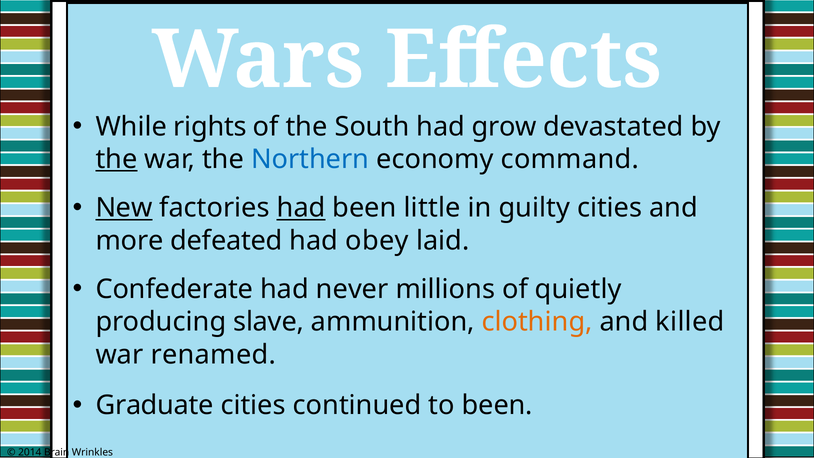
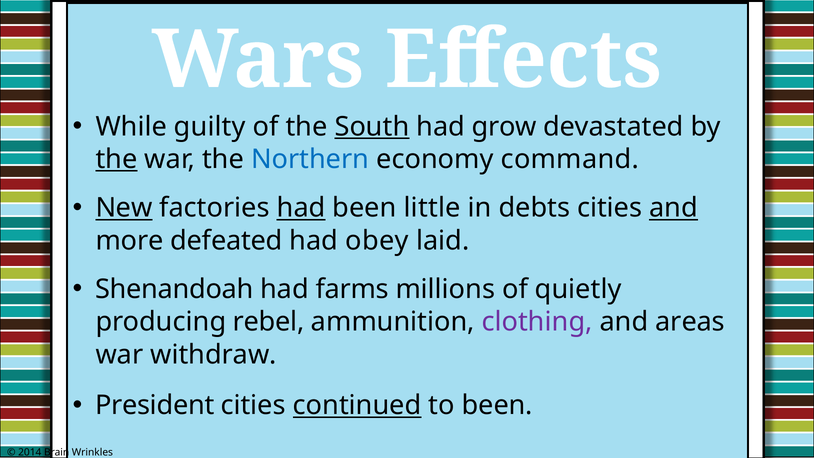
rights: rights -> guilty (210, 127)
South underline: none -> present (372, 127)
guilty: guilty -> debts (534, 208)
and underline: none -> present (674, 208)
Confederate: Confederate -> Shenandoah (174, 289)
never: never -> farms (352, 289)
slave: slave -> rebel (269, 322)
clothing colour: orange -> purple (537, 322)
killed: killed -> areas (690, 322)
renamed: renamed -> withdraw (214, 355)
Graduate: Graduate -> President (155, 405)
continued underline: none -> present (357, 405)
